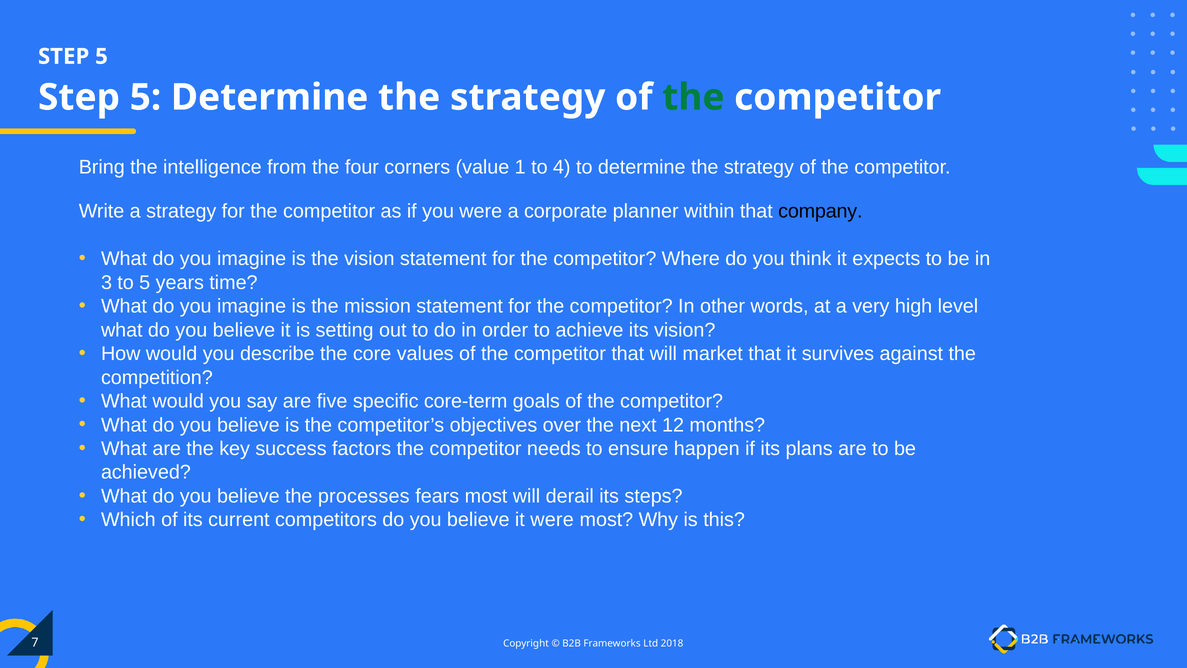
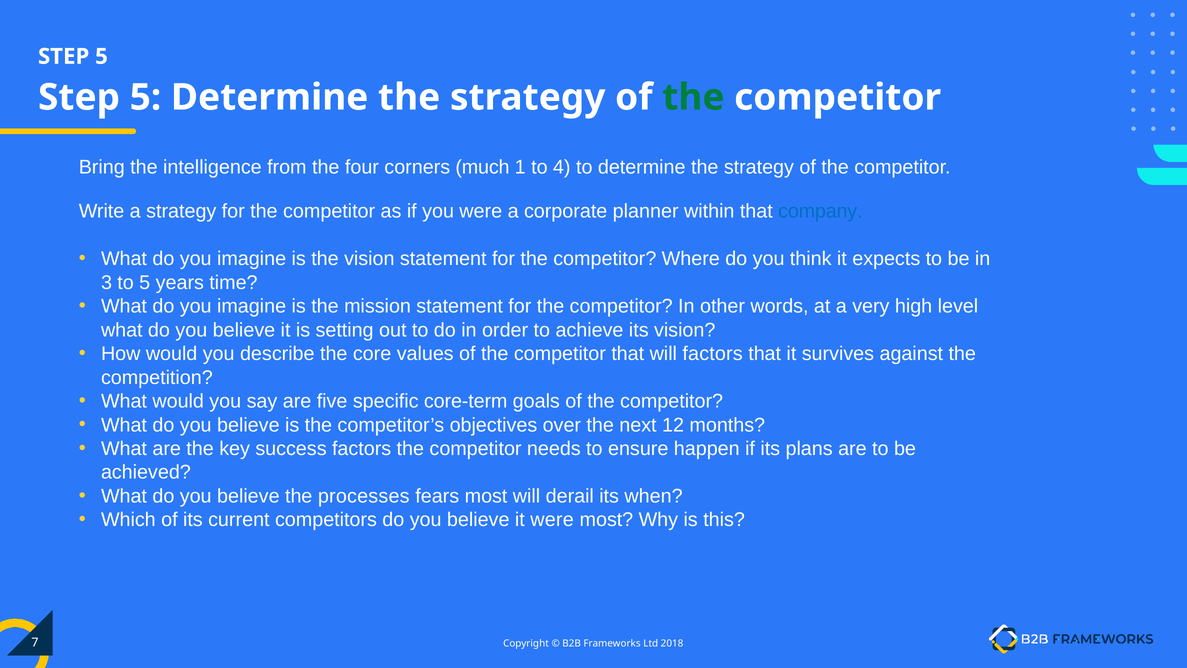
value: value -> much (483, 167)
company colour: black -> blue (820, 211)
will market: market -> factors (713, 354)
steps: steps -> when (654, 496)
